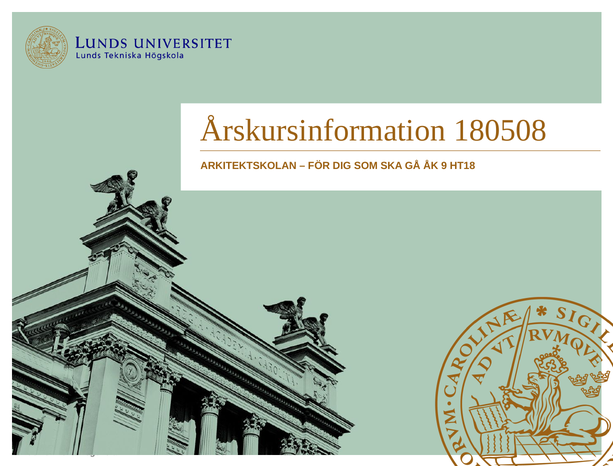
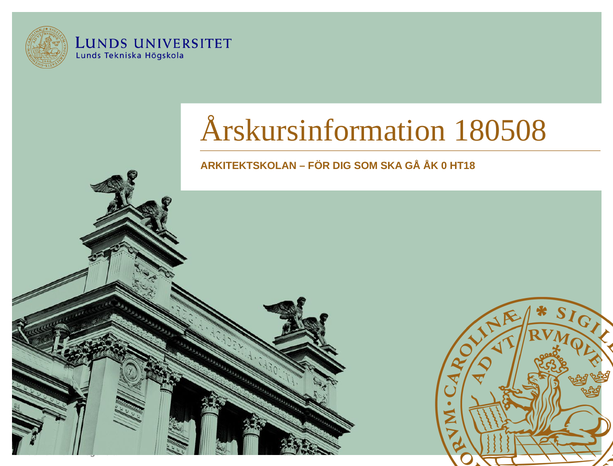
9: 9 -> 0 (444, 166)
